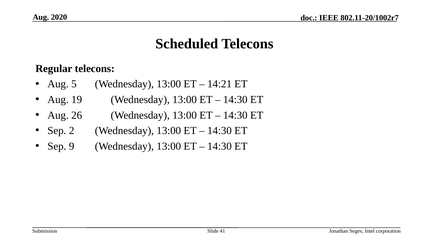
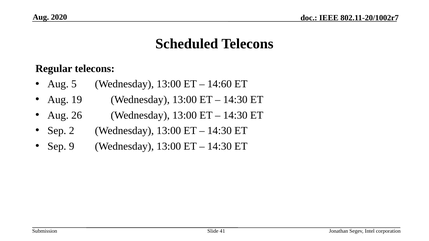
14:21: 14:21 -> 14:60 (220, 84)
